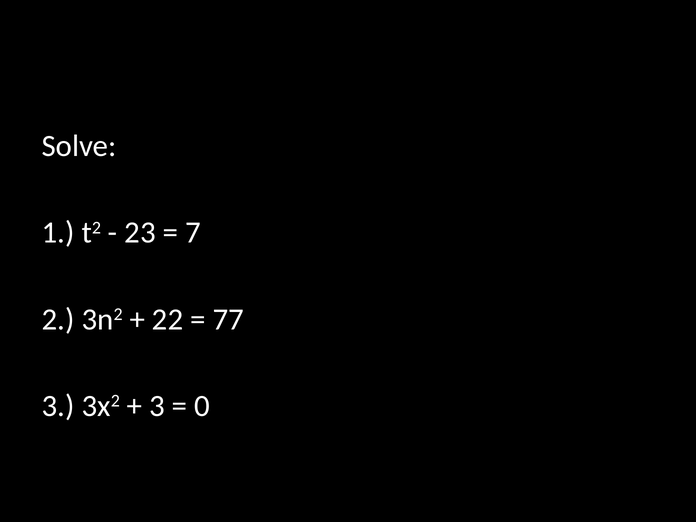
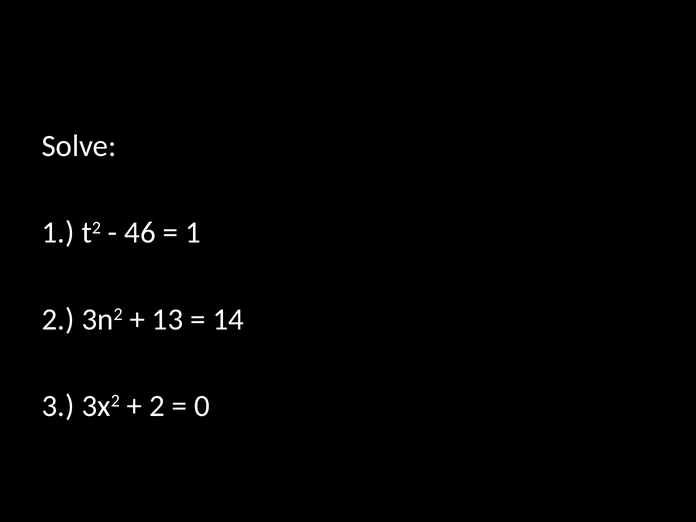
23: 23 -> 46 (140, 233)
7: 7 -> 1 (193, 233)
22: 22 -> 13 (168, 319)
77: 77 -> 14 (228, 319)
3: 3 -> 2 (157, 406)
